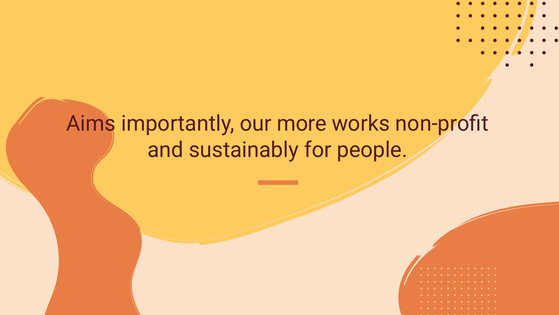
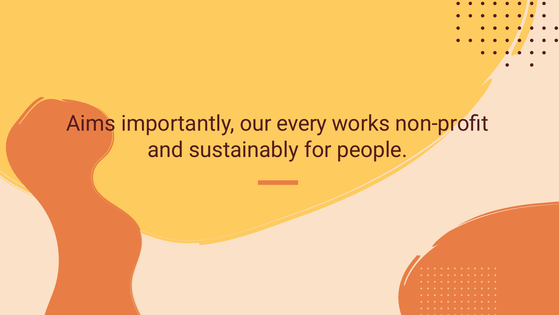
more: more -> every (302, 124)
